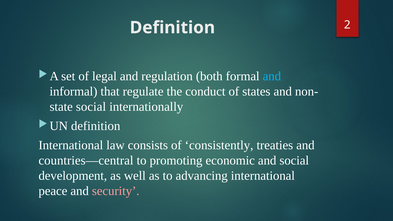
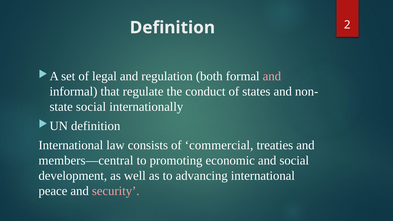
and colour: light blue -> pink (272, 76)
consistently: consistently -> commercial (219, 145)
countries—central: countries—central -> members—central (86, 161)
